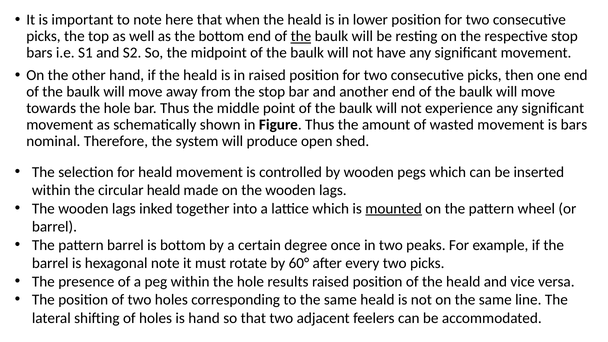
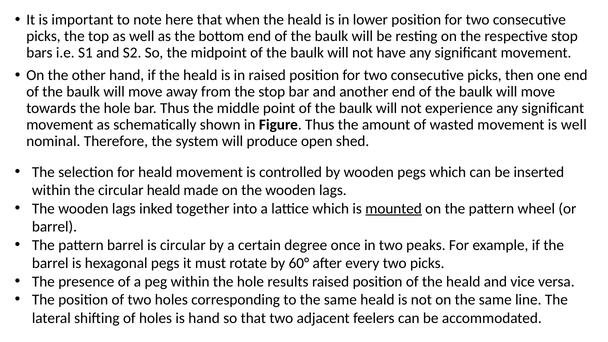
the underline: present -> none (301, 36)
is bars: bars -> well (574, 125)
is bottom: bottom -> circular (183, 245)
hexagonal note: note -> pegs (165, 263)
